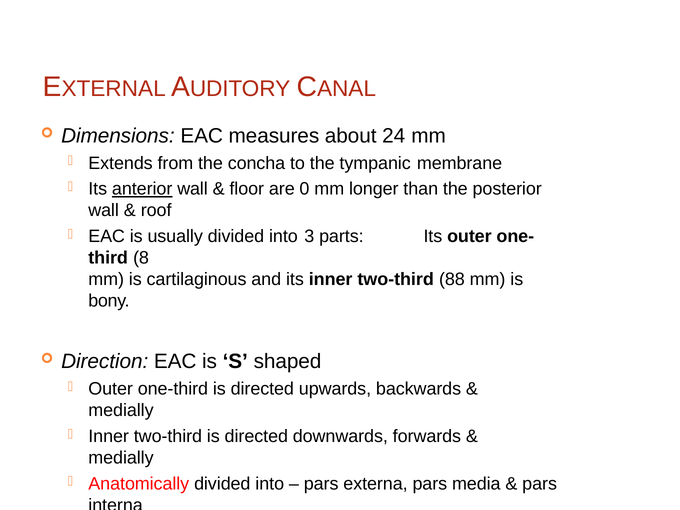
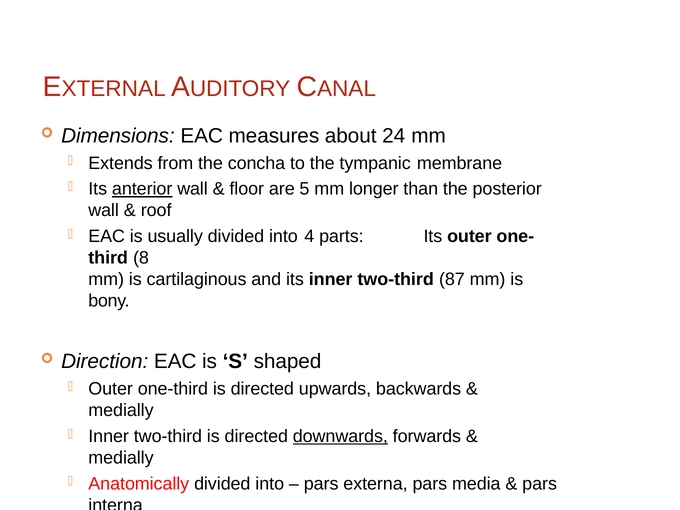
0: 0 -> 5 (304, 189)
3: 3 -> 4 (309, 236)
88: 88 -> 87 (452, 279)
downwards underline: none -> present (340, 436)
